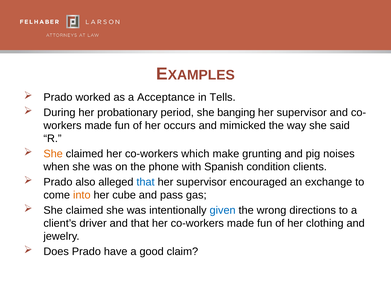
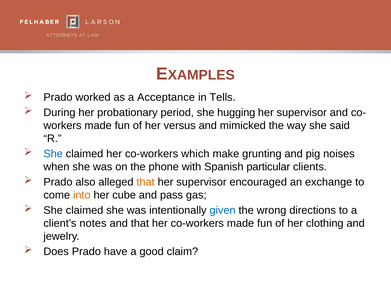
banging: banging -> hugging (236, 113)
occurs: occurs -> versus (180, 126)
She colour: orange -> blue (53, 154)
condition: condition -> particular (268, 167)
that colour: blue -> orange (146, 182)
driver: driver -> notes (93, 223)
